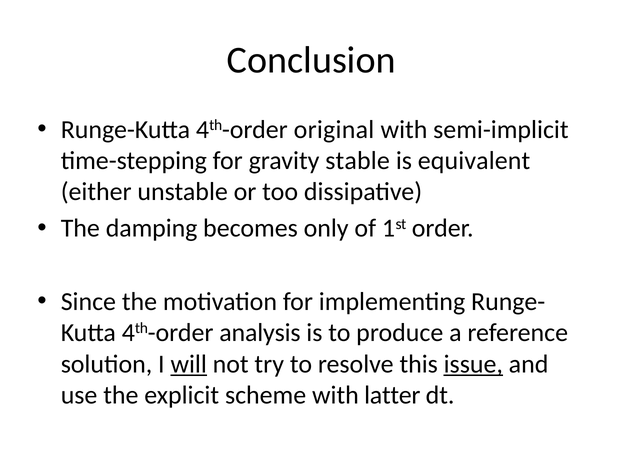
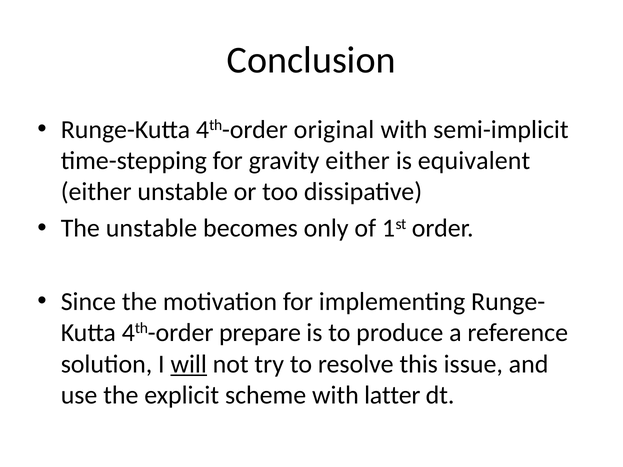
gravity stable: stable -> either (358, 161)
The damping: damping -> unstable (151, 229)
analysis: analysis -> prepare (260, 333)
issue underline: present -> none (473, 364)
